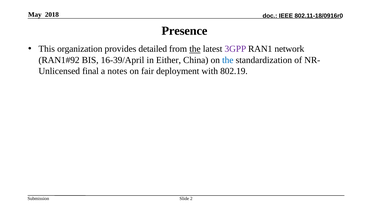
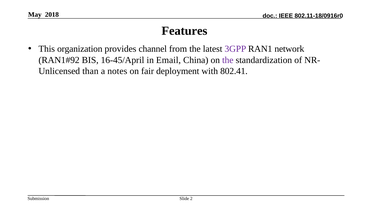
Presence: Presence -> Features (184, 31)
detailed: detailed -> channel (153, 49)
the underline: present -> none (195, 49)
16-39/April: 16-39/April -> 16-45/April (123, 60)
Either: Either -> Email (168, 60)
the colour: blue -> purple (228, 60)
final: final -> than (90, 71)
802.19: 802.19 -> 802.41 (234, 71)
